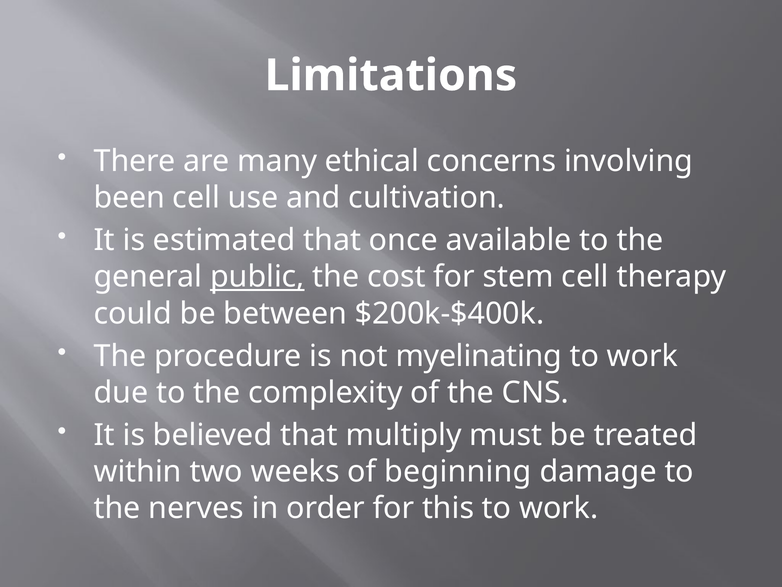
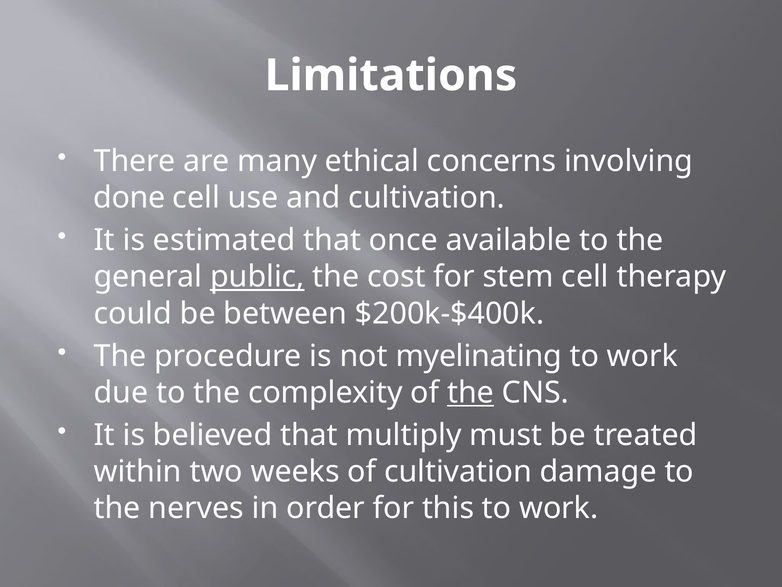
been: been -> done (129, 198)
the underline: none -> present (471, 392)
of beginning: beginning -> cultivation (458, 471)
